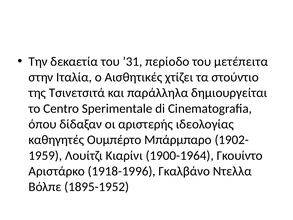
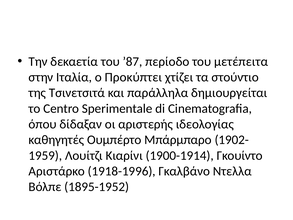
’31: ’31 -> ’87 (133, 61)
Αισθητικές: Αισθητικές -> Προκύπτει (133, 77)
1900-1964: 1900-1964 -> 1900-1914 (180, 155)
